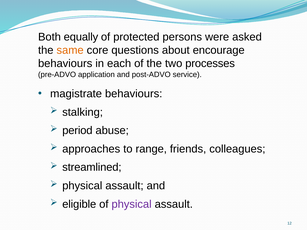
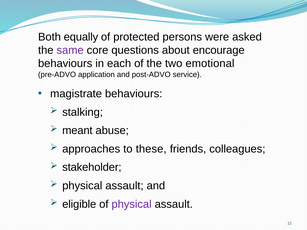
same colour: orange -> purple (70, 50)
processes: processes -> emotional (210, 64)
period: period -> meant (77, 131)
range: range -> these (151, 149)
streamlined: streamlined -> stakeholder (92, 168)
